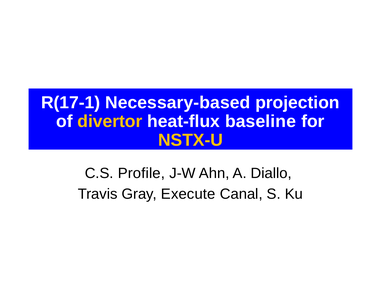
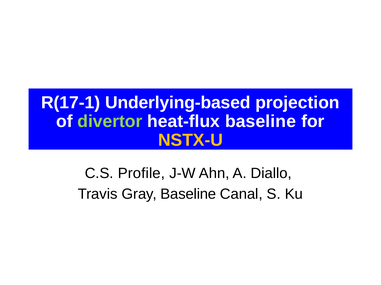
Necessary-based: Necessary-based -> Underlying-based (178, 103)
divertor colour: yellow -> light green (110, 122)
Gray Execute: Execute -> Baseline (188, 194)
